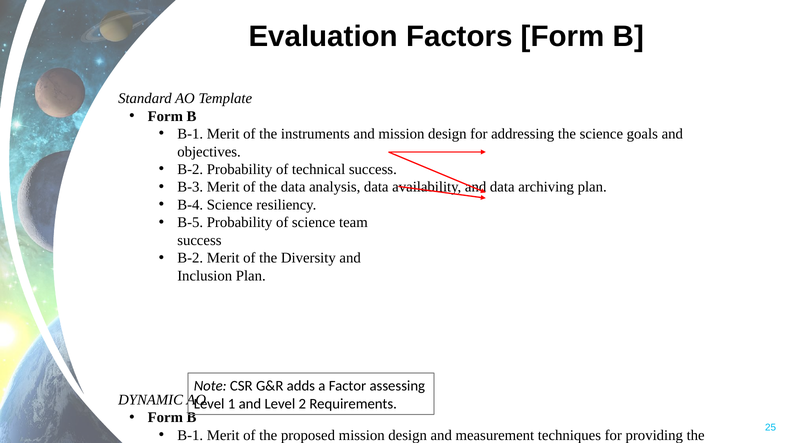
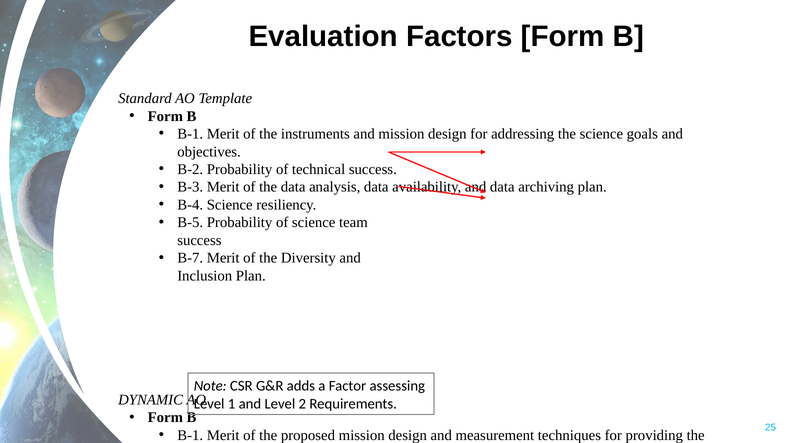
B-2: B-2 -> B-7 (190, 258)
